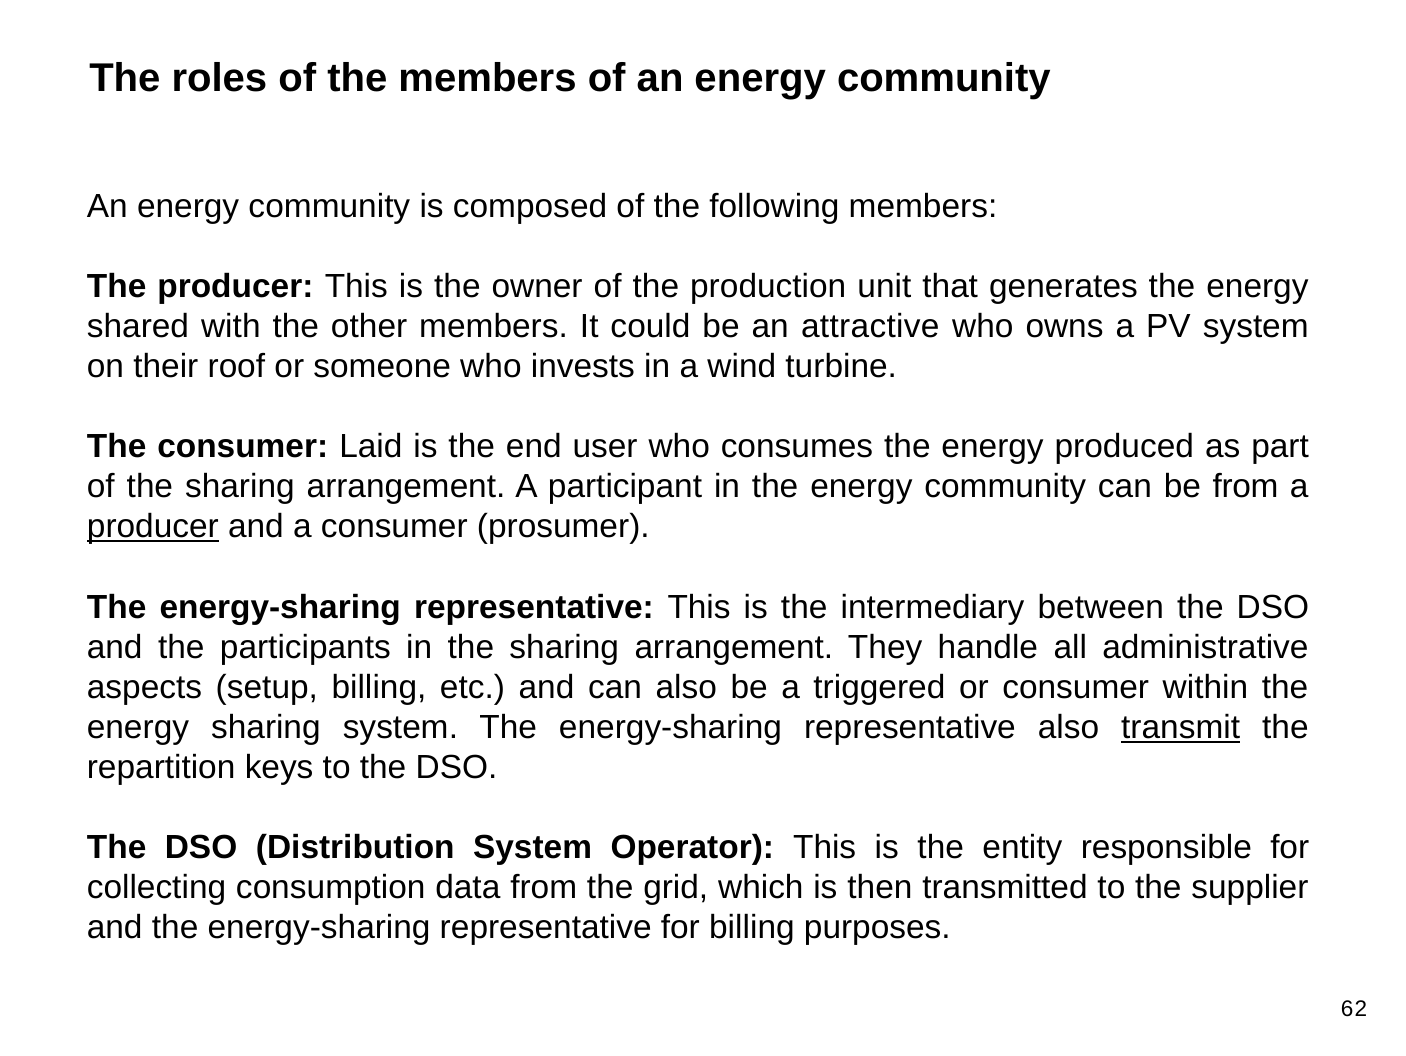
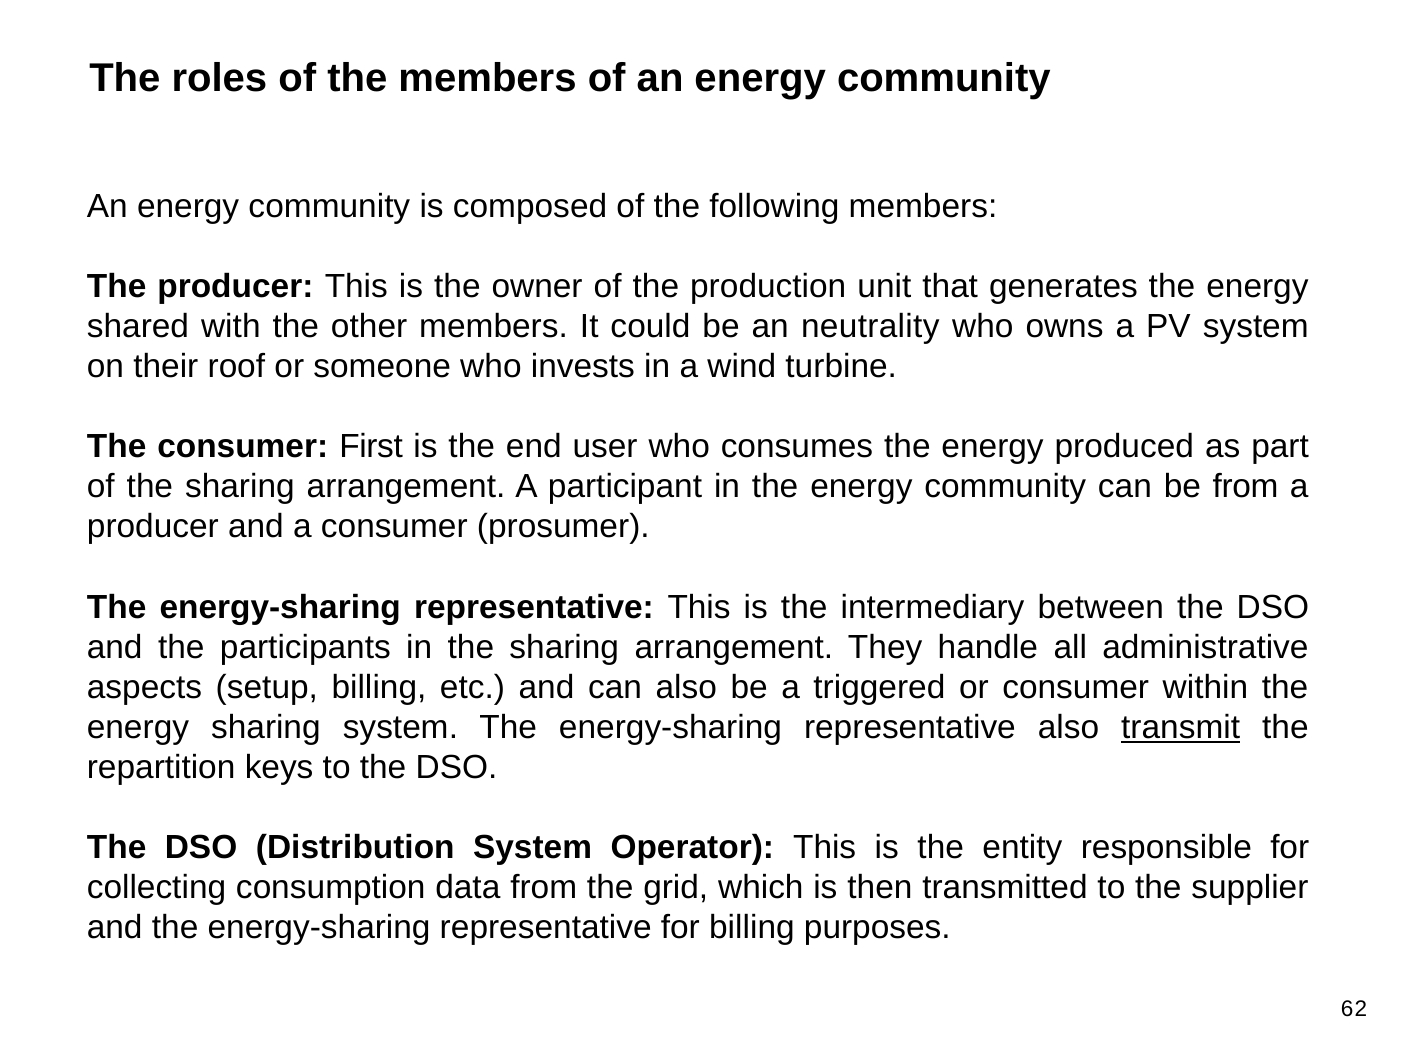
attractive: attractive -> neutrality (870, 326)
Laid: Laid -> First (371, 447)
producer underline: present -> none (153, 527)
